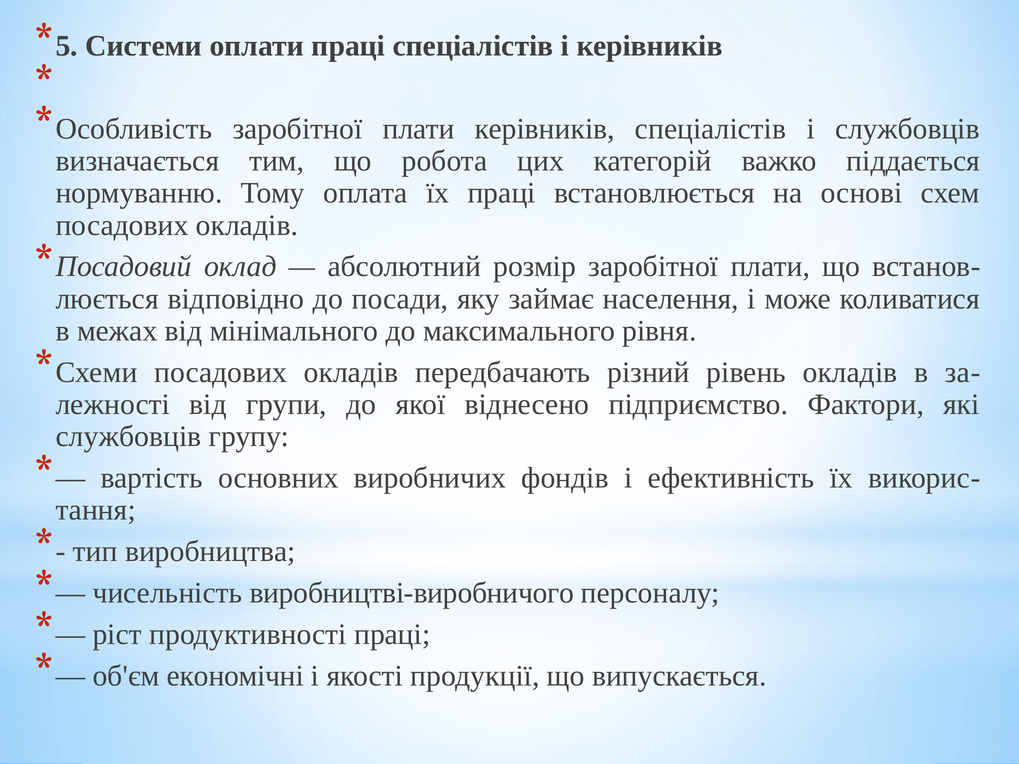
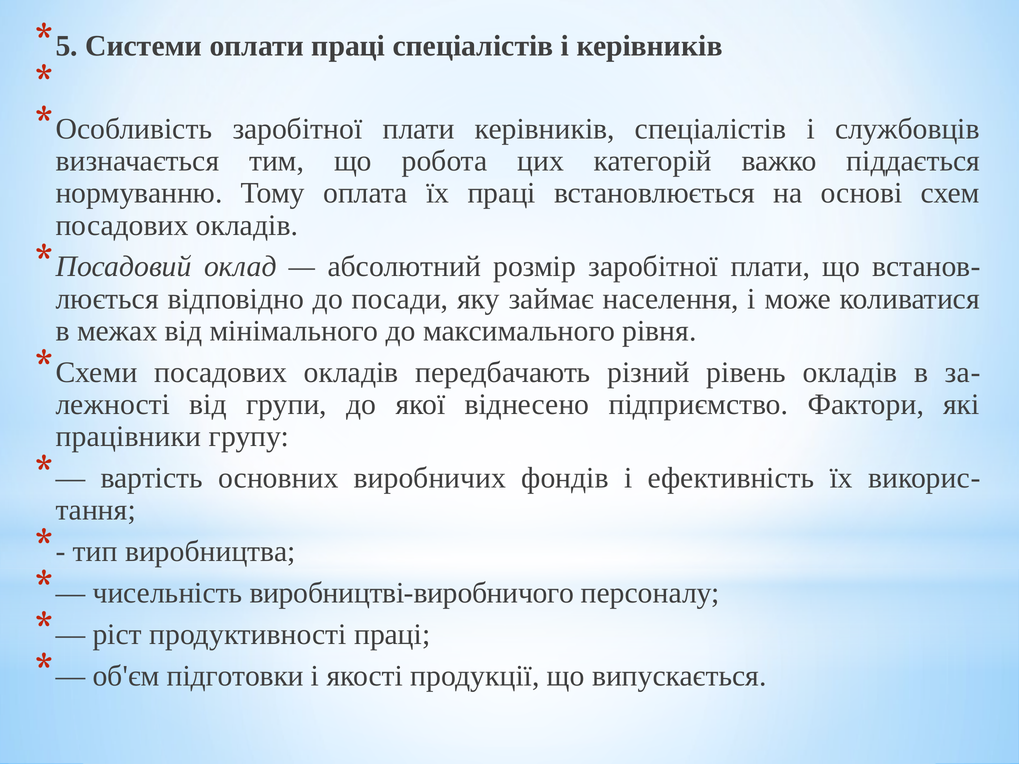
службовців: службовців -> працівники (129, 437)
економічні: економічні -> підготовки (235, 676)
